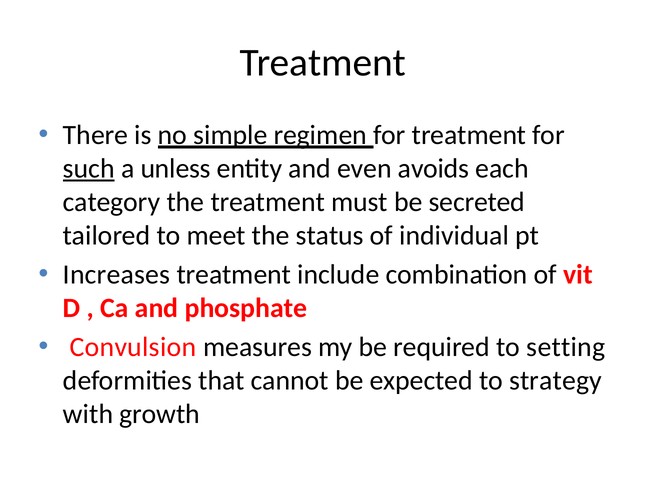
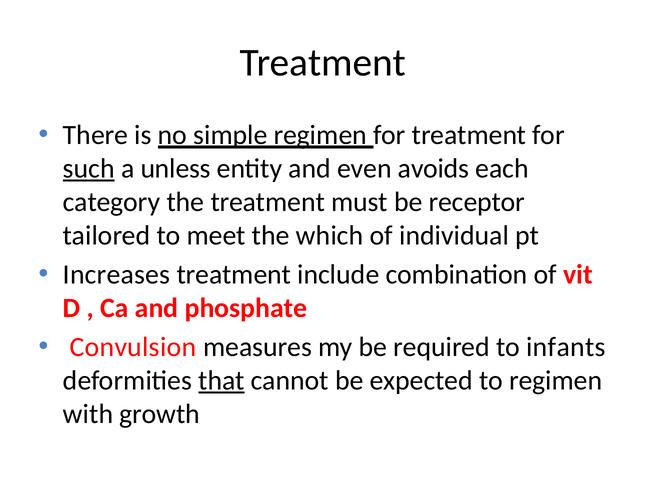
secreted: secreted -> receptor (477, 202)
status: status -> which (330, 235)
setting: setting -> infants (566, 347)
that underline: none -> present (221, 380)
to strategy: strategy -> regimen (556, 380)
